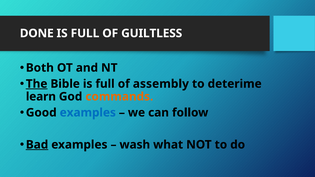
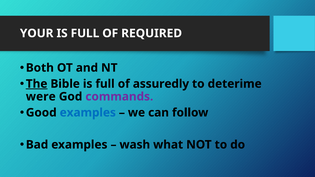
DONE: DONE -> YOUR (37, 33)
GUILTLESS: GUILTLESS -> REQUIRED (152, 33)
assembly: assembly -> assuredly (161, 84)
learn: learn -> were (41, 97)
commands colour: orange -> purple (119, 97)
Bad underline: present -> none (37, 145)
